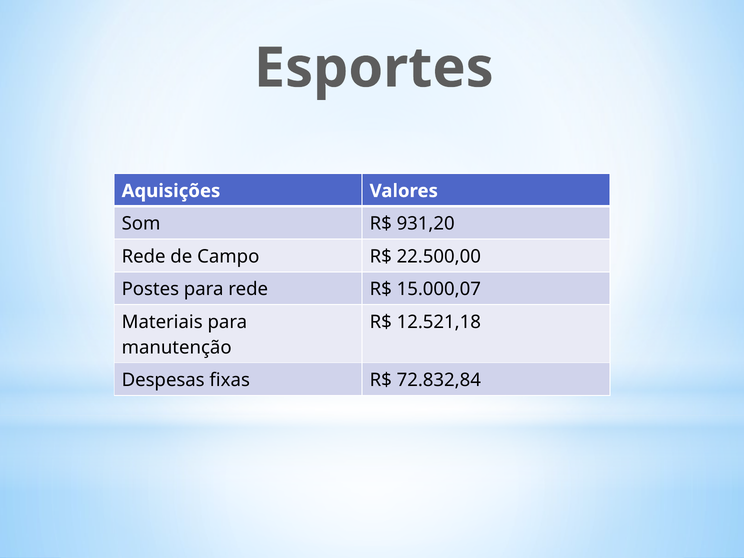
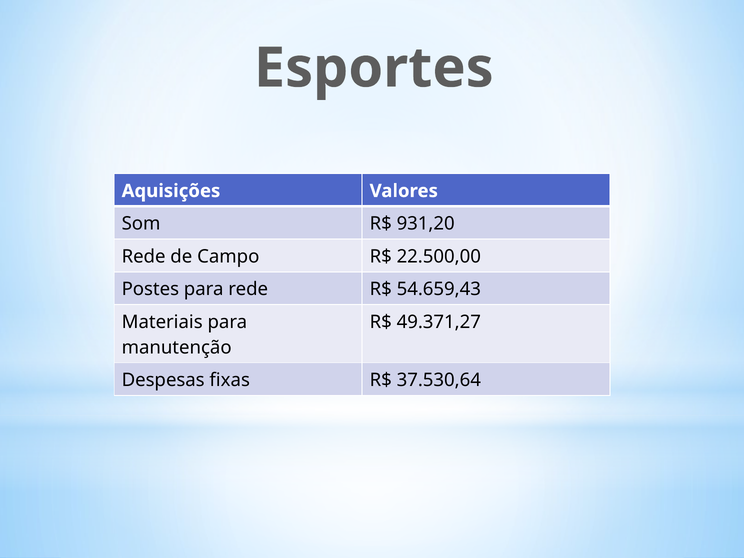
15.000,07: 15.000,07 -> 54.659,43 (439, 289)
12.521,18: 12.521,18 -> 49.371,27 (439, 322)
72.832,84: 72.832,84 -> 37.530,64 (439, 380)
